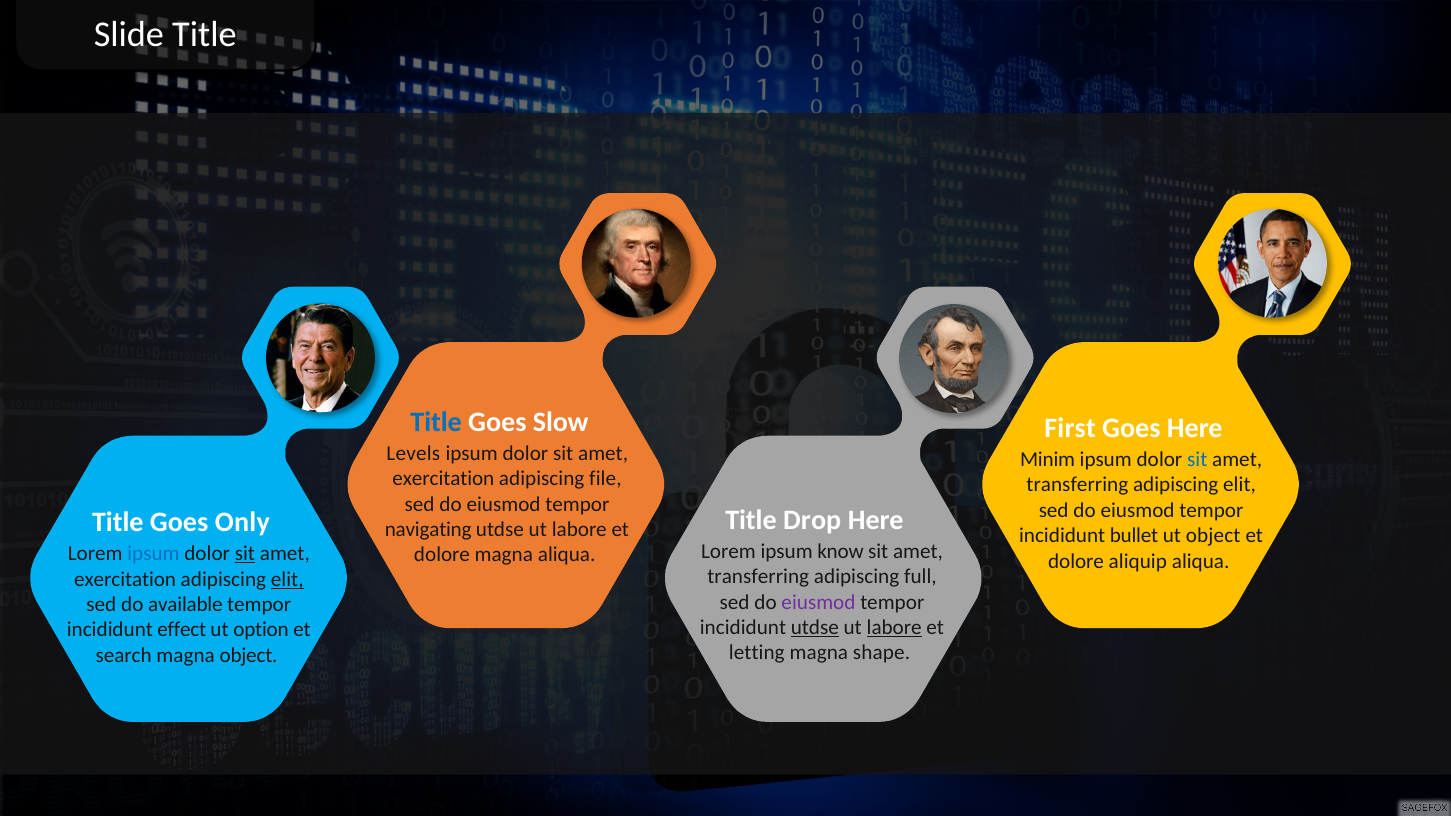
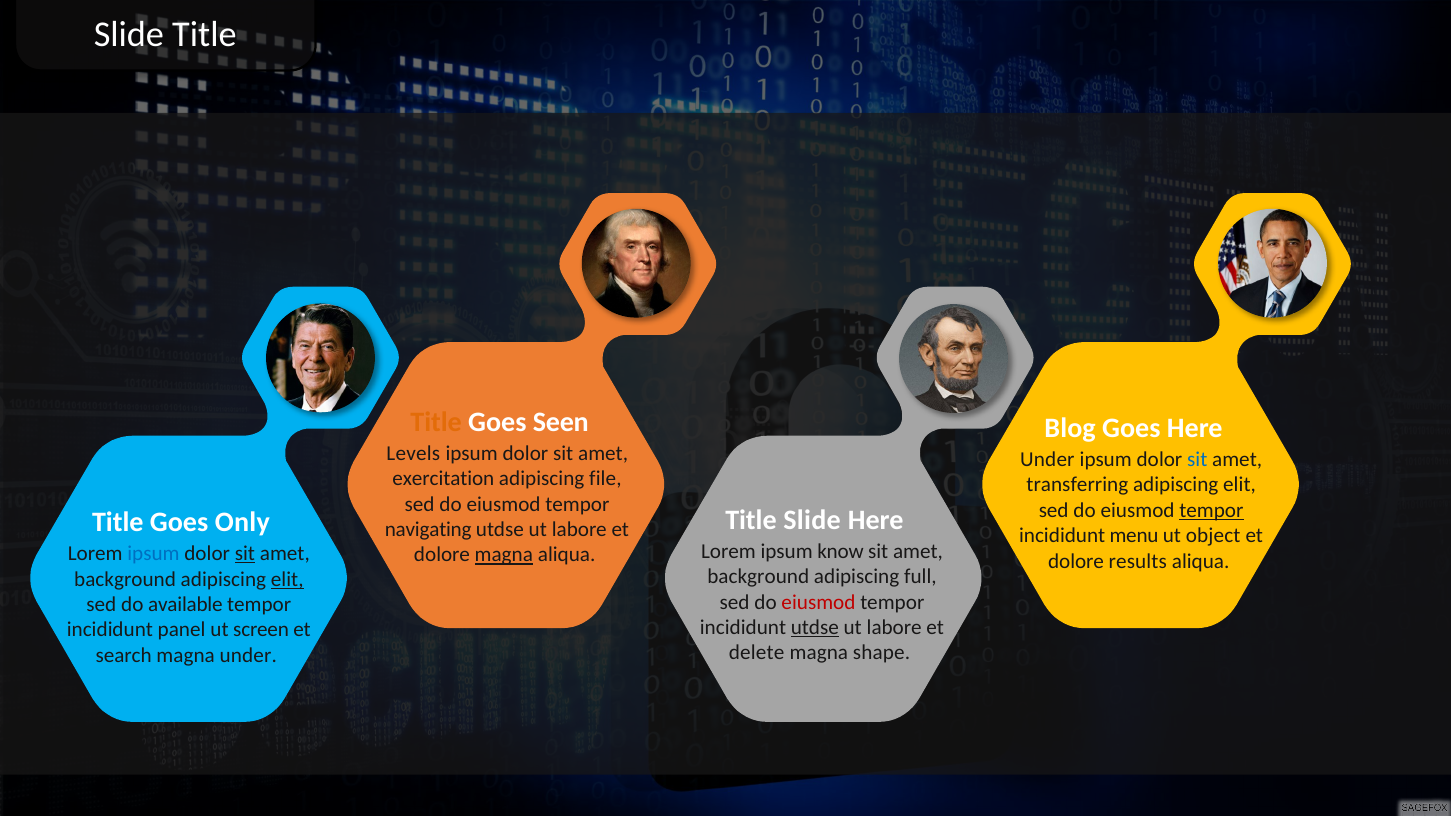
Title colour: blue -> orange (436, 422)
Slow: Slow -> Seen (561, 422)
First: First -> Blog (1070, 428)
Minim: Minim -> Under (1047, 460)
tempor underline: none -> present (1211, 510)
Title Drop: Drop -> Slide (812, 520)
bullet: bullet -> menu (1134, 536)
magna underline: none -> present (504, 555)
aliquip: aliquip -> results (1138, 561)
transferring: transferring -> background (758, 577)
exercitation: exercitation -> background (125, 579)
eiusmod colour: purple -> red (818, 602)
labore underline: present -> none (894, 628)
effect: effect -> panel (182, 630)
option: option -> screen (261, 630)
letting: letting -> delete (757, 653)
magna object: object -> under (248, 655)
